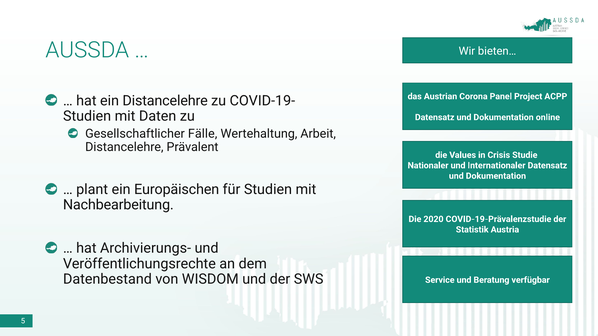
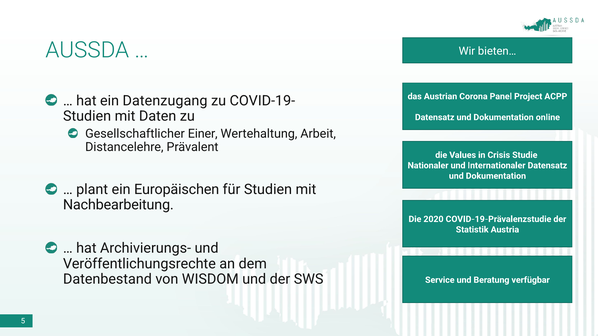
ein Distancelehre: Distancelehre -> Datenzugang (165, 101)
Fälle: Fälle -> Einer (203, 134)
